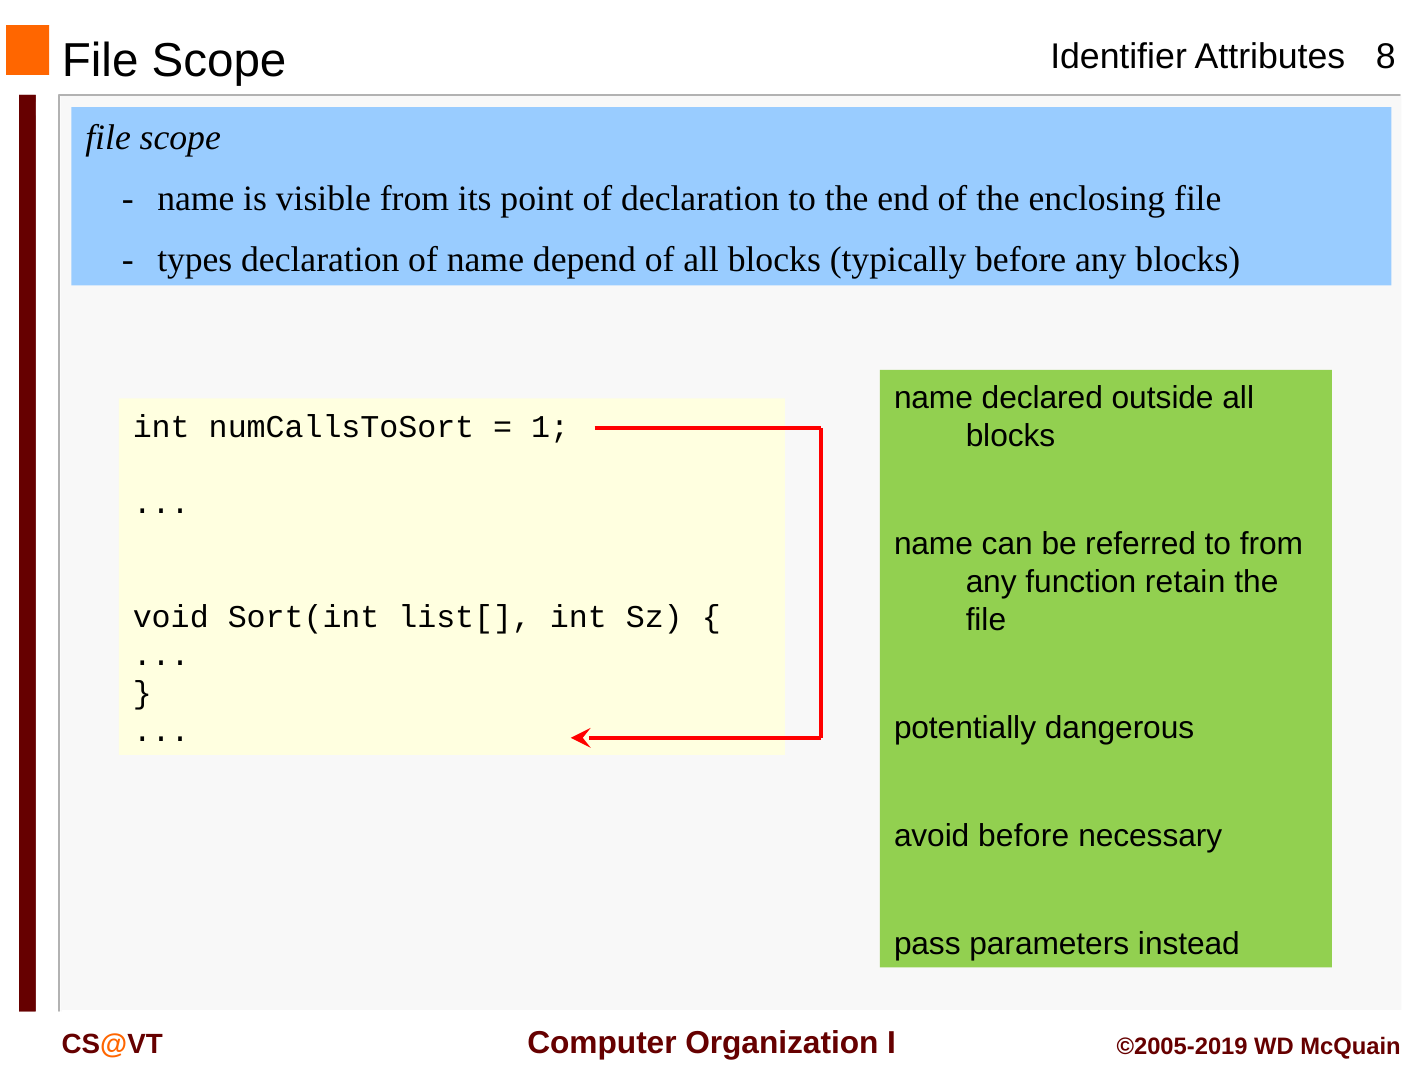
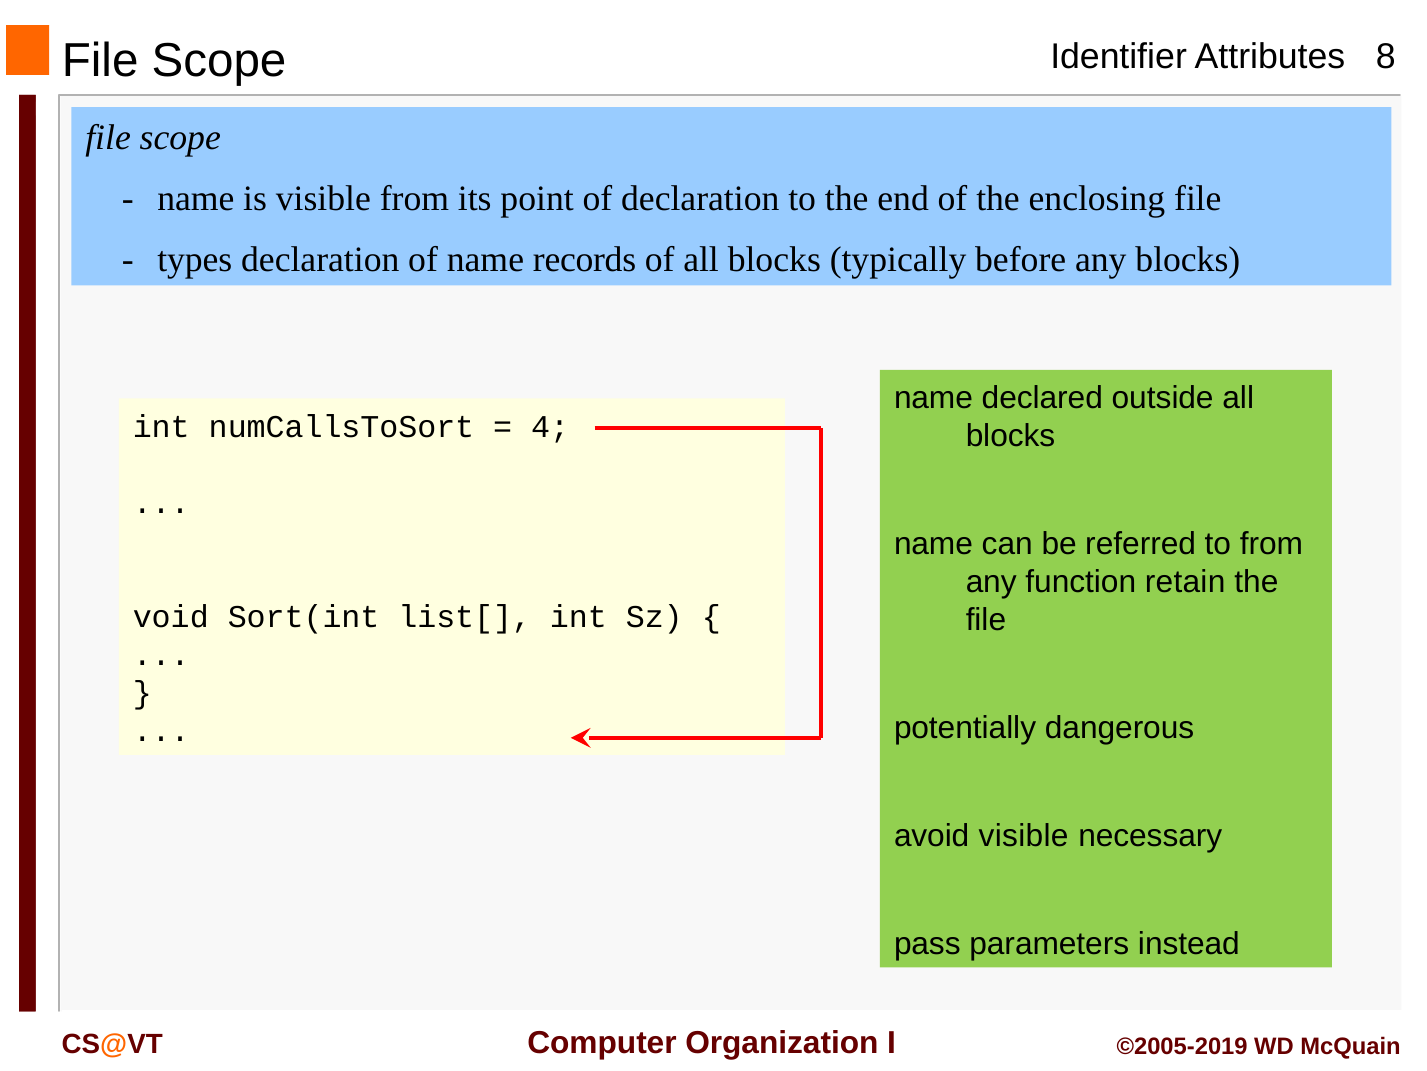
depend: depend -> records (585, 259)
1: 1 -> 4 (550, 426)
avoid before: before -> visible (1024, 835)
